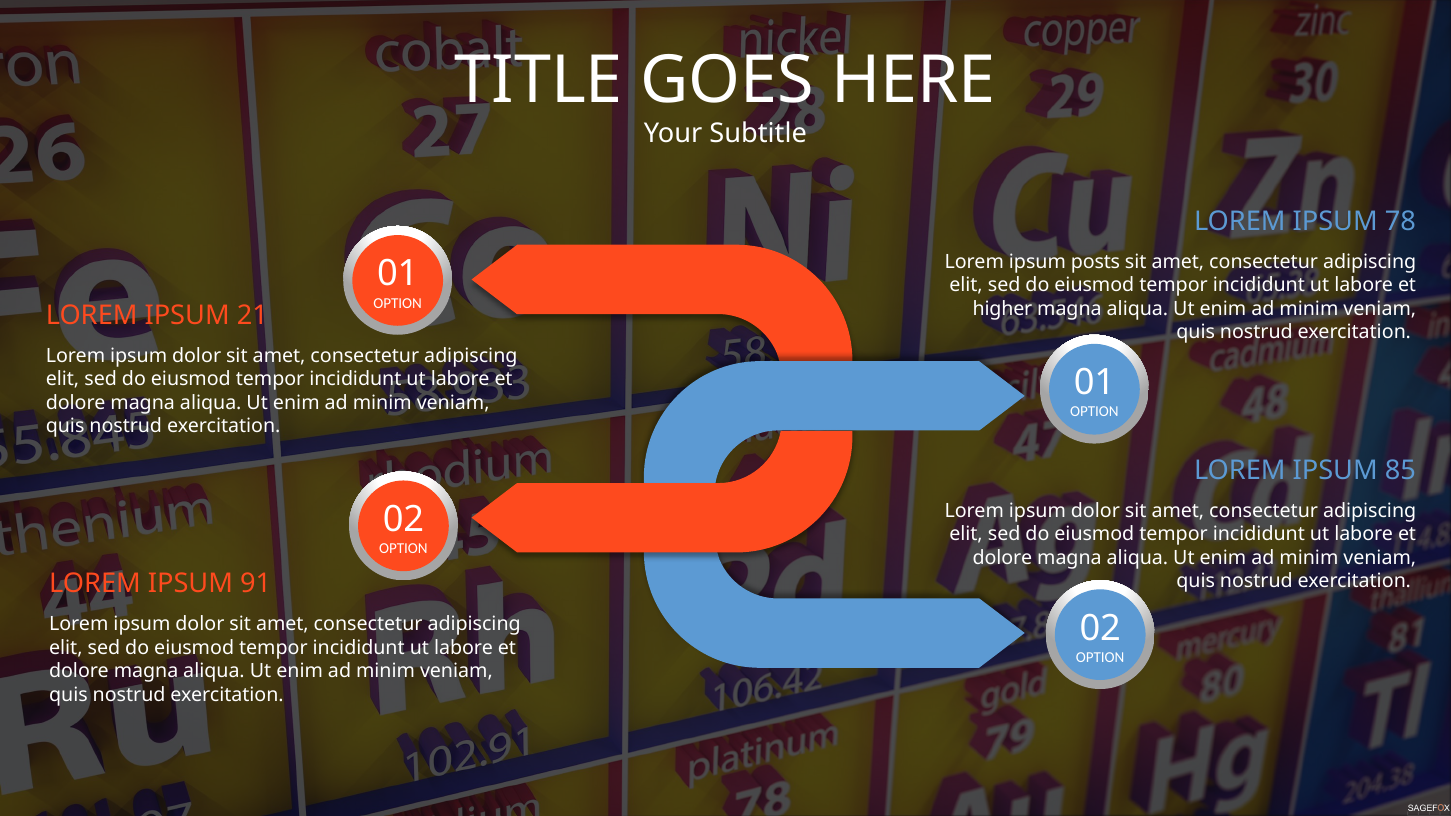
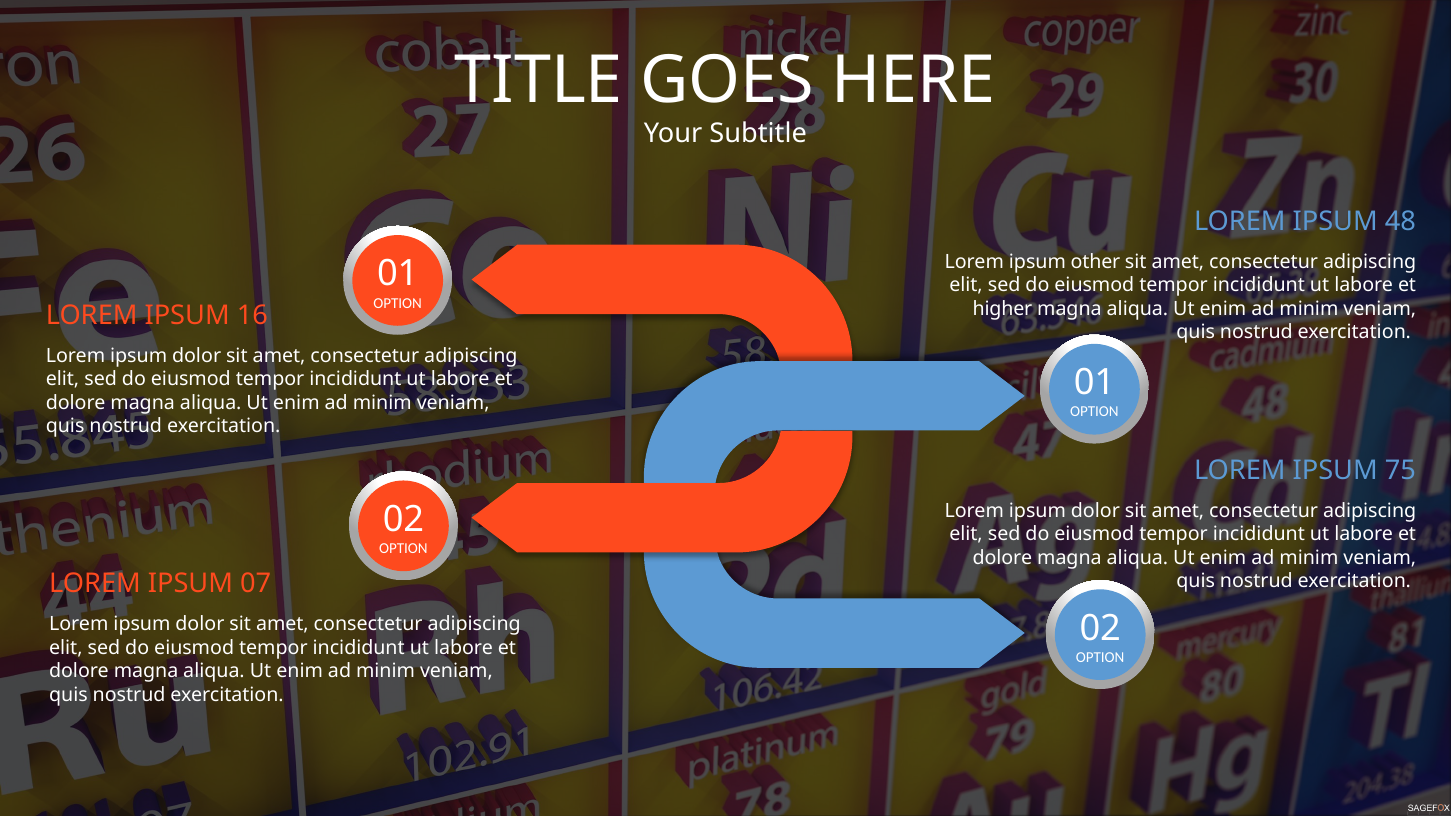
78: 78 -> 48 (1400, 221)
posts: posts -> other (1096, 262)
21: 21 -> 16 (252, 315)
85: 85 -> 75 (1400, 470)
91: 91 -> 07 (256, 584)
